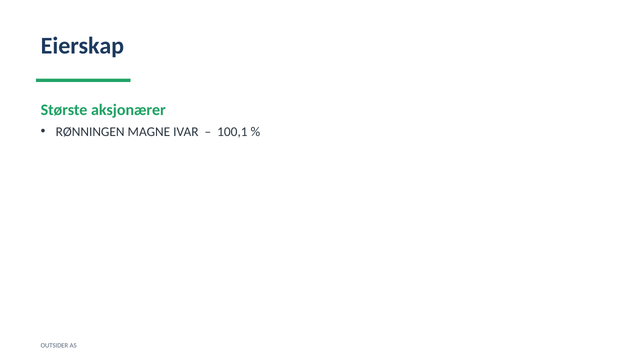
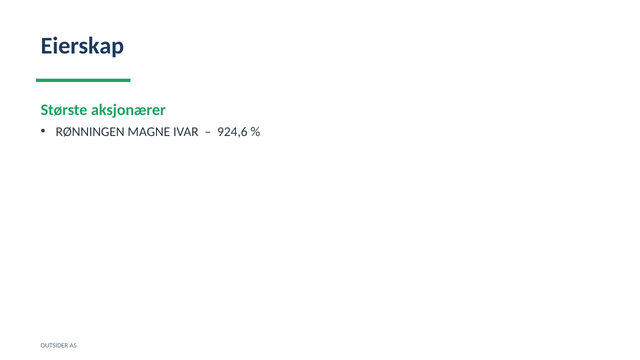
100,1: 100,1 -> 924,6 (232, 132)
